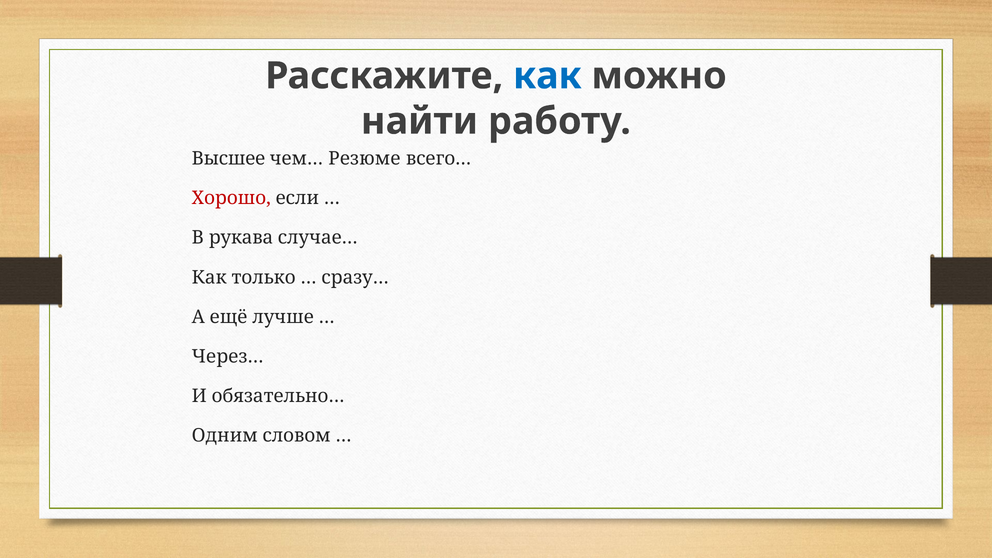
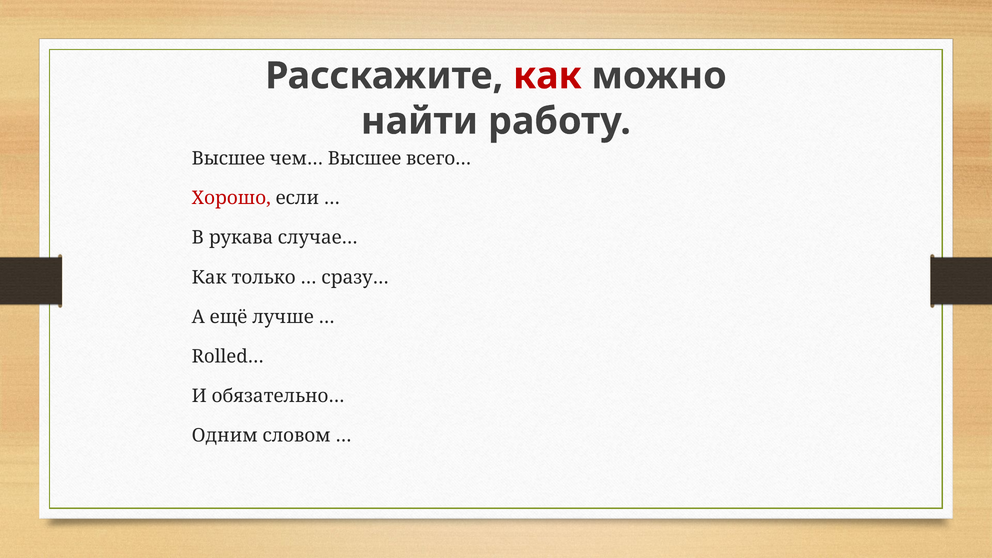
как colour: blue -> red (547, 76)
чем… Резюме: Резюме -> Высшее (365, 159)
Через…: Через… -> Rolled… (228, 357)
